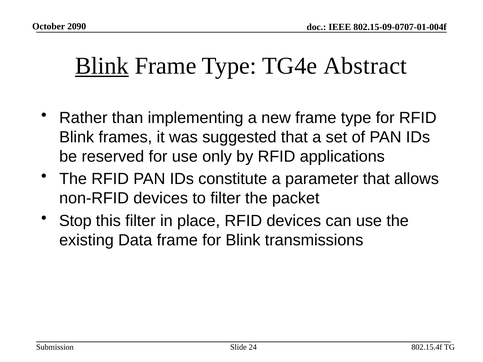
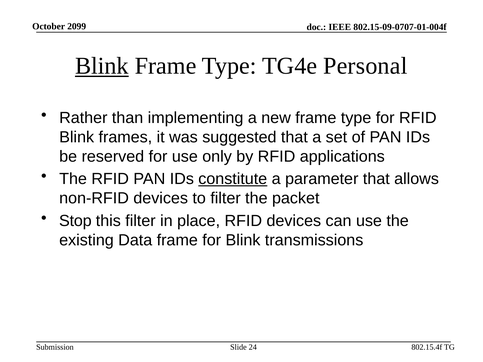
2090: 2090 -> 2099 (77, 26)
Abstract: Abstract -> Personal (365, 66)
constitute underline: none -> present (233, 179)
